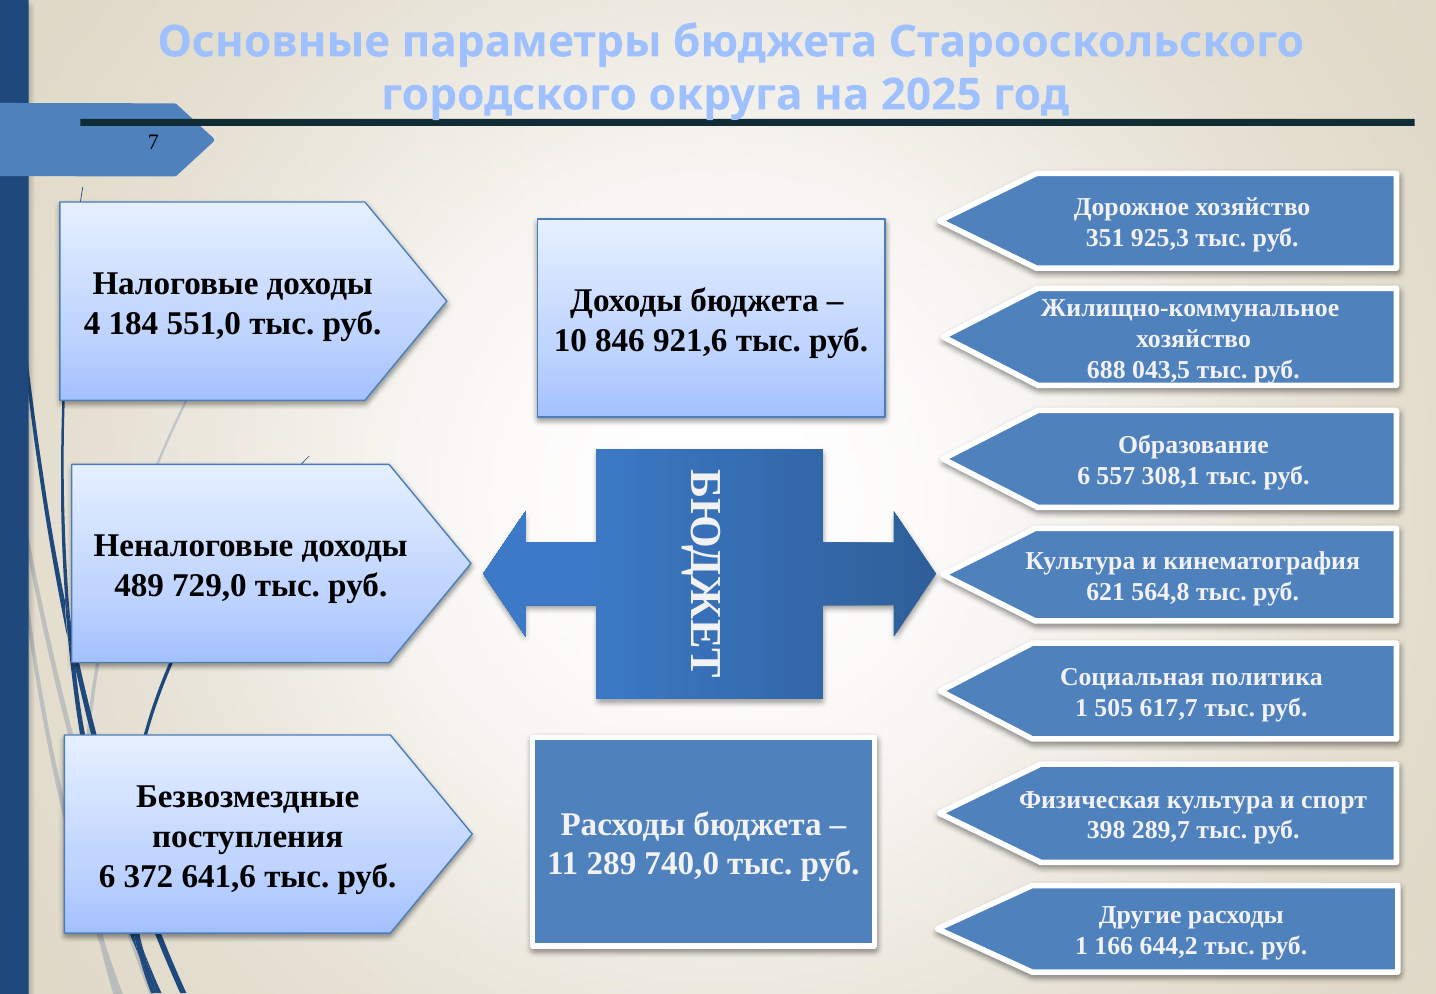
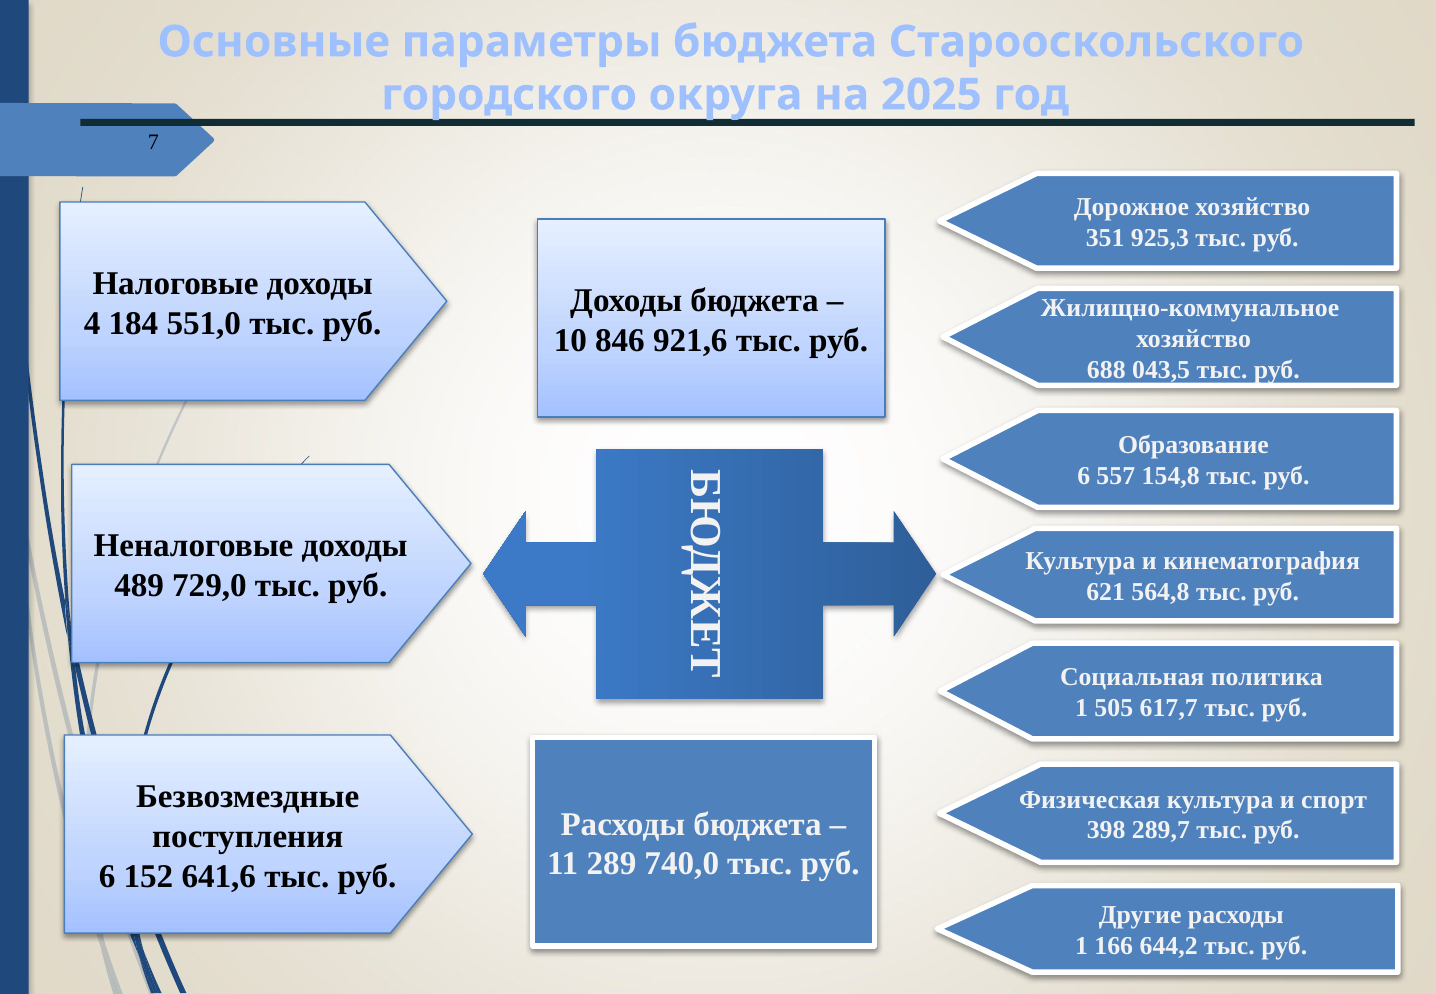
308,1: 308,1 -> 154,8 (1171, 476)
372: 372 -> 152 (148, 876)
